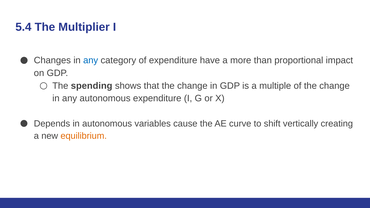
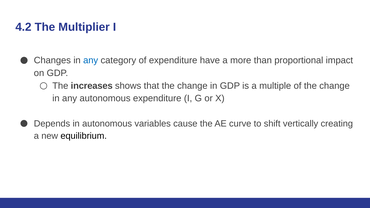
5.4: 5.4 -> 4.2 (23, 27)
spending: spending -> increases (92, 86)
equilibrium colour: orange -> black (84, 136)
